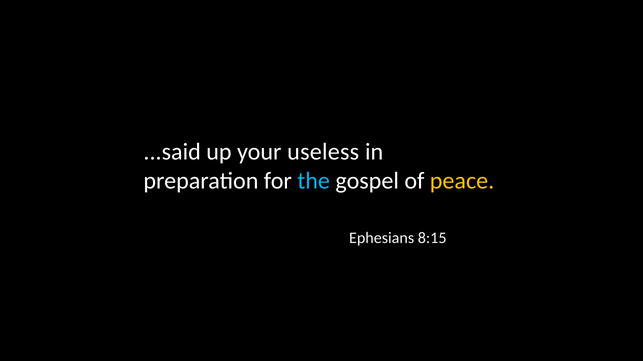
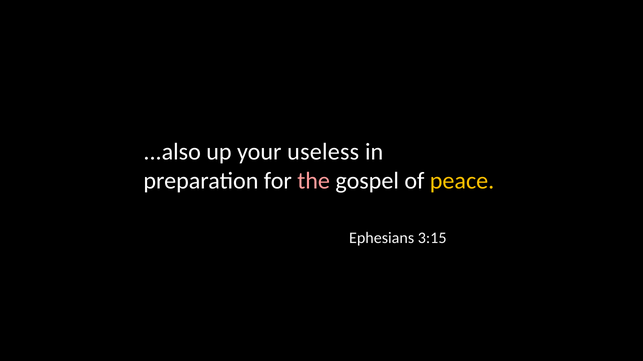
...said: ...said -> ...also (172, 152)
the colour: light blue -> pink (314, 181)
8:15: 8:15 -> 3:15 (432, 238)
